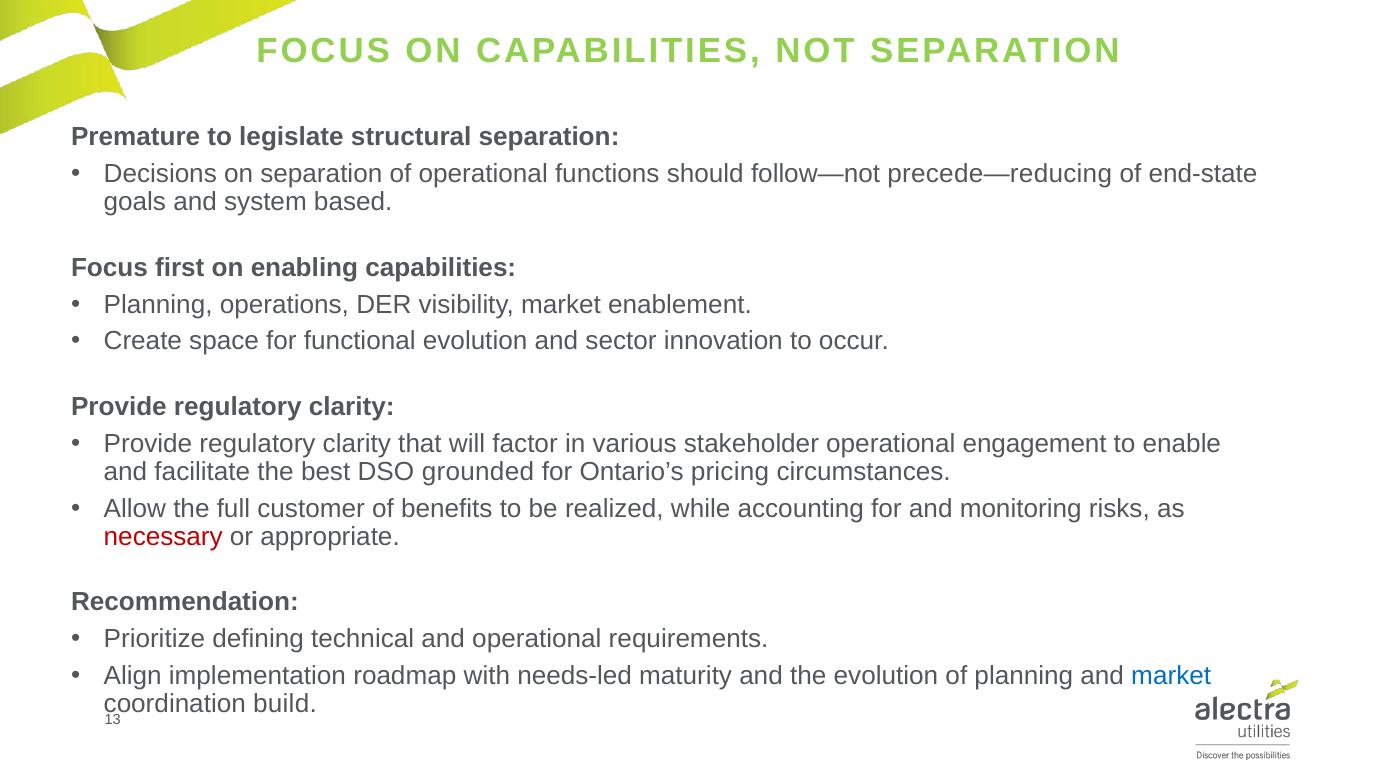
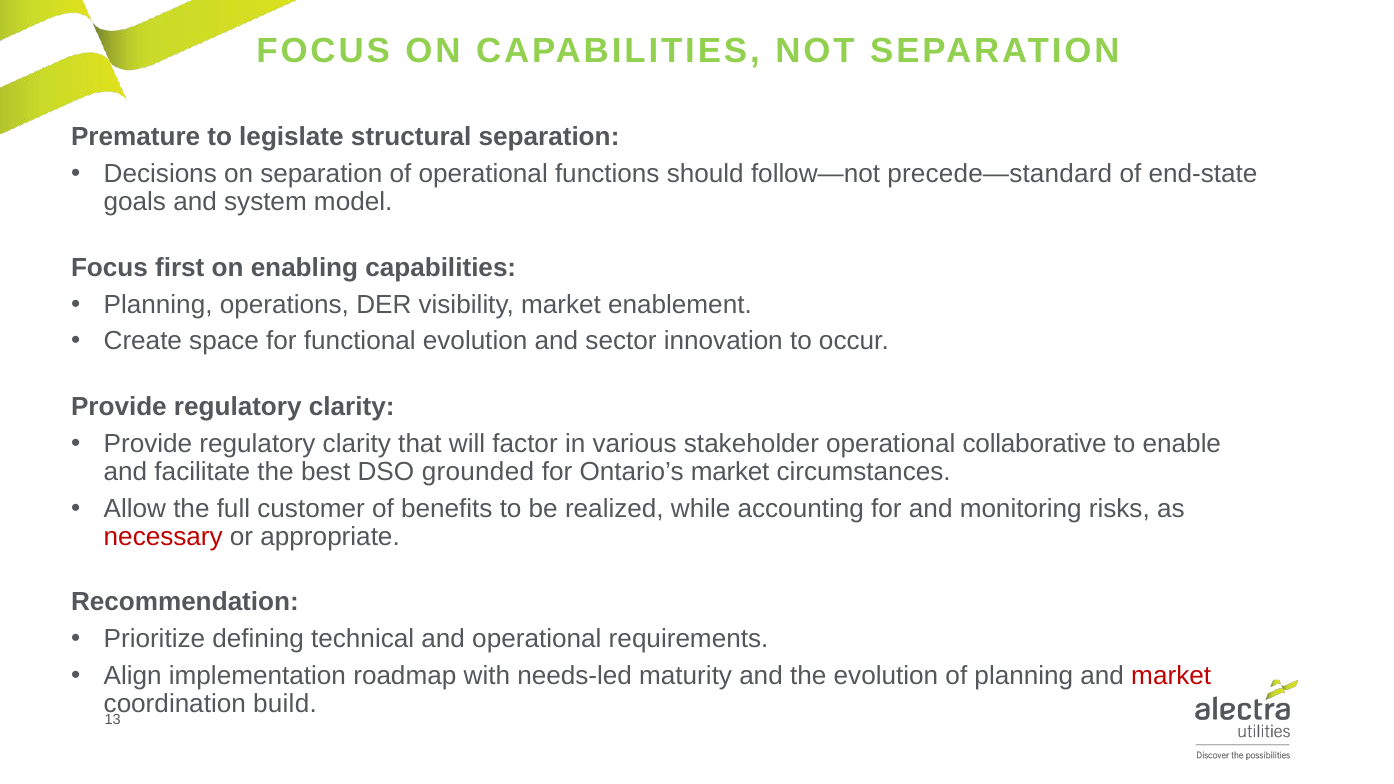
precede—reducing: precede—reducing -> precede—standard (1000, 174)
based: based -> model (353, 202)
engagement: engagement -> collaborative (1035, 444)
Ontario’s pricing: pricing -> market (730, 472)
market colour: blue -> red (1171, 676)
